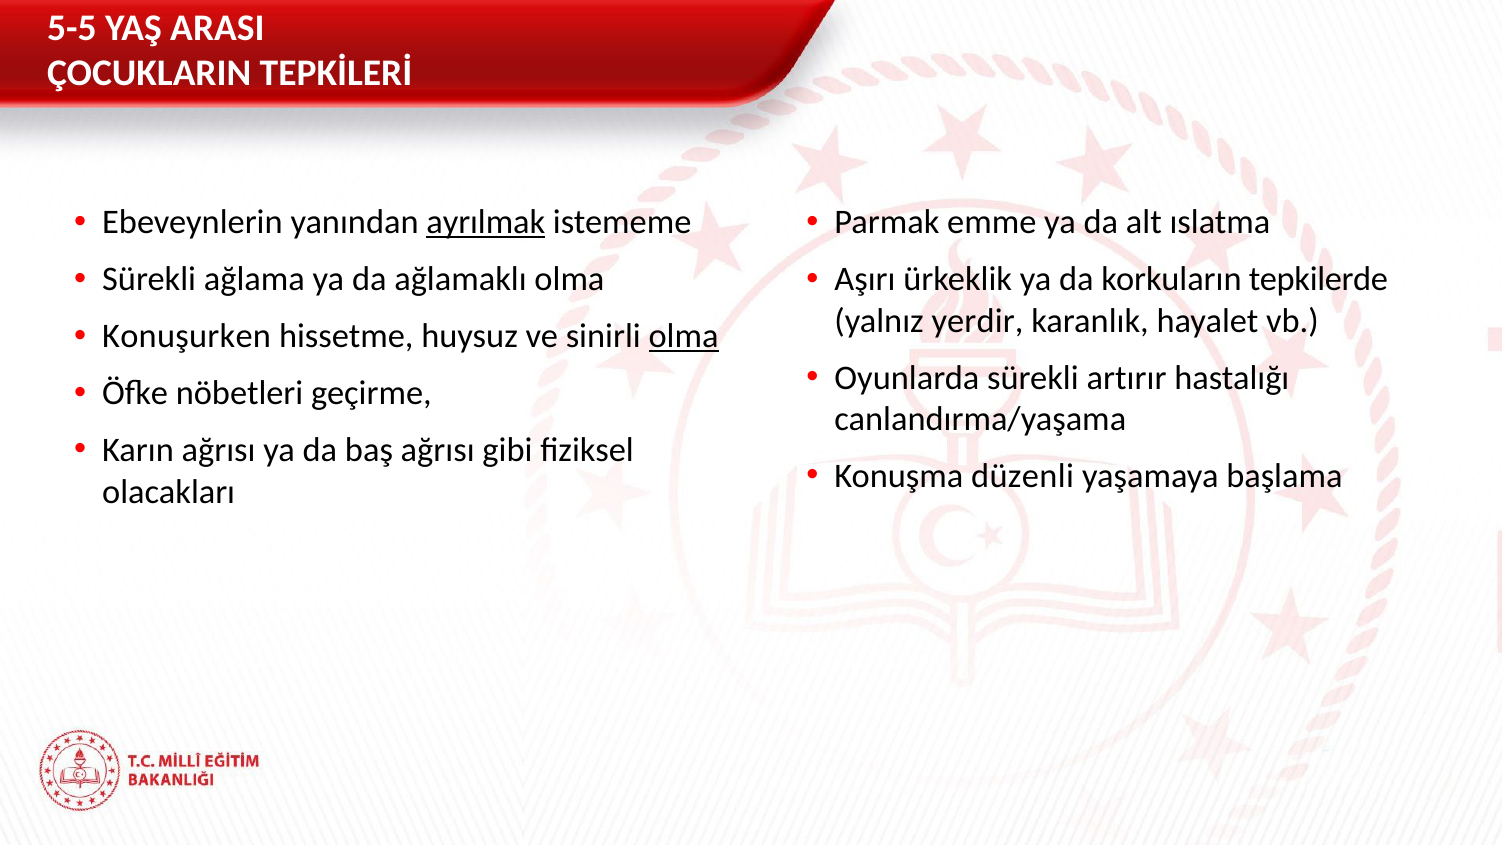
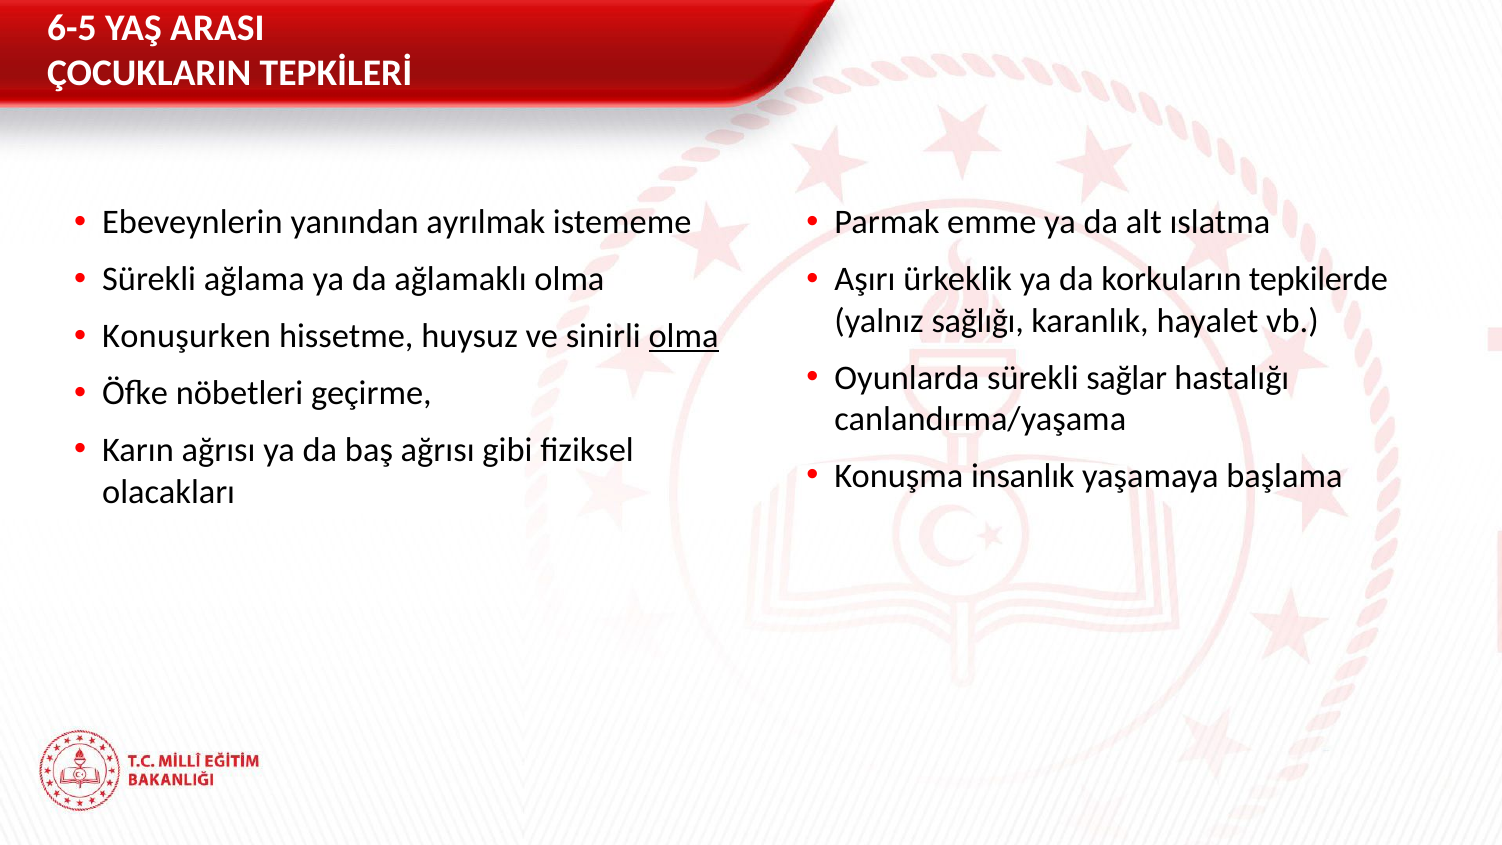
5-5: 5-5 -> 6-5 (72, 28)
ayrılmak underline: present -> none (486, 223)
yerdir: yerdir -> sağlığı (978, 321)
artırır: artırır -> sağlar (1127, 378)
düzenli: düzenli -> insanlık (1023, 476)
